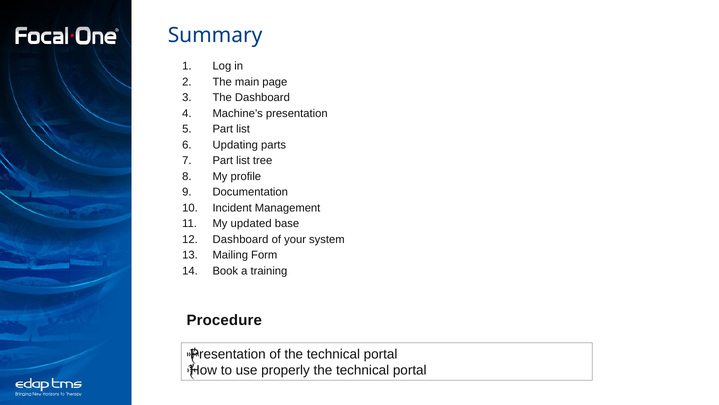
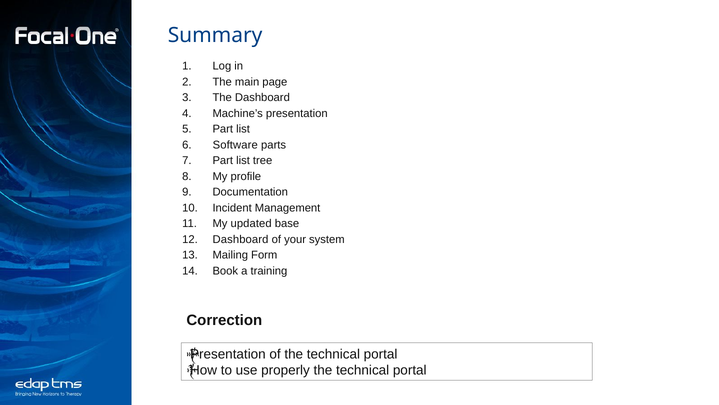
Updating: Updating -> Software (235, 145)
Procedure: Procedure -> Correction (224, 320)
